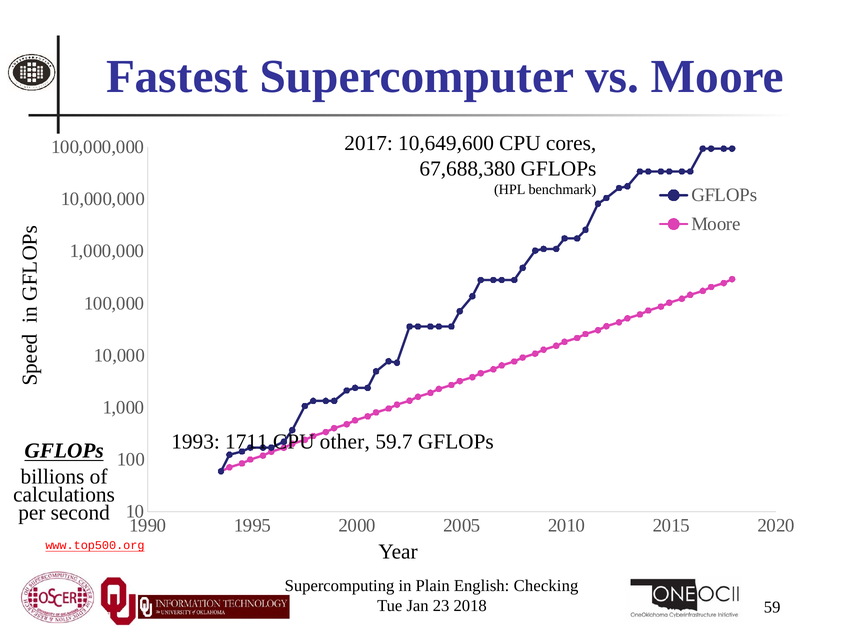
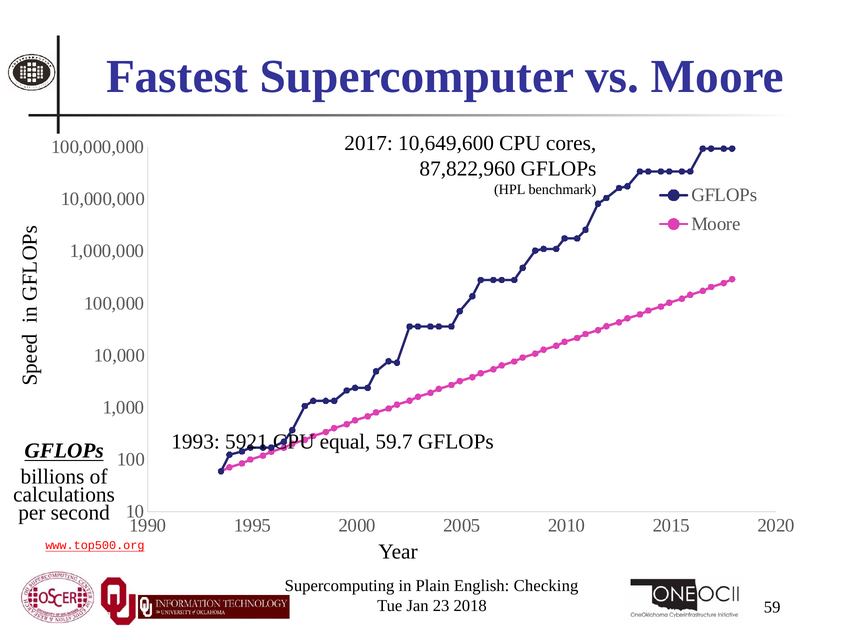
67,688,380: 67,688,380 -> 87,822,960 (467, 169)
1711: 1711 -> 5921 (246, 442)
other: other -> equal (345, 442)
